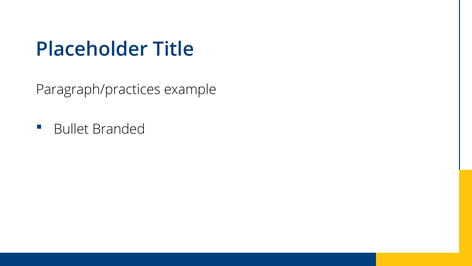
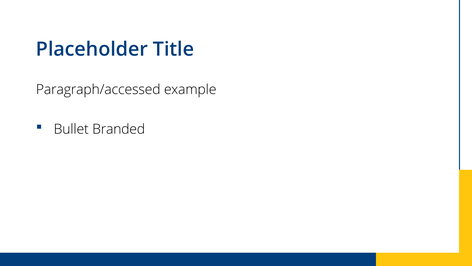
Paragraph/practices: Paragraph/practices -> Paragraph/accessed (98, 89)
